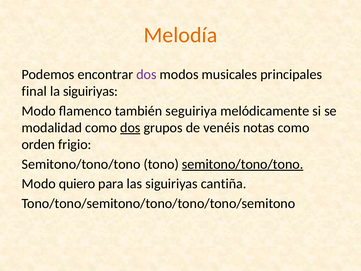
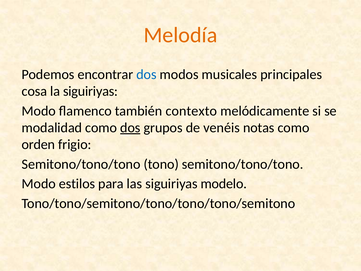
dos colour: purple -> blue (146, 74)
final: final -> cosa (34, 91)
seguiriya: seguiriya -> contexto (191, 111)
semitono/tono/tono underline: present -> none (243, 164)
quiero: quiero -> estilos (77, 184)
cantiña: cantiña -> modelo (224, 184)
